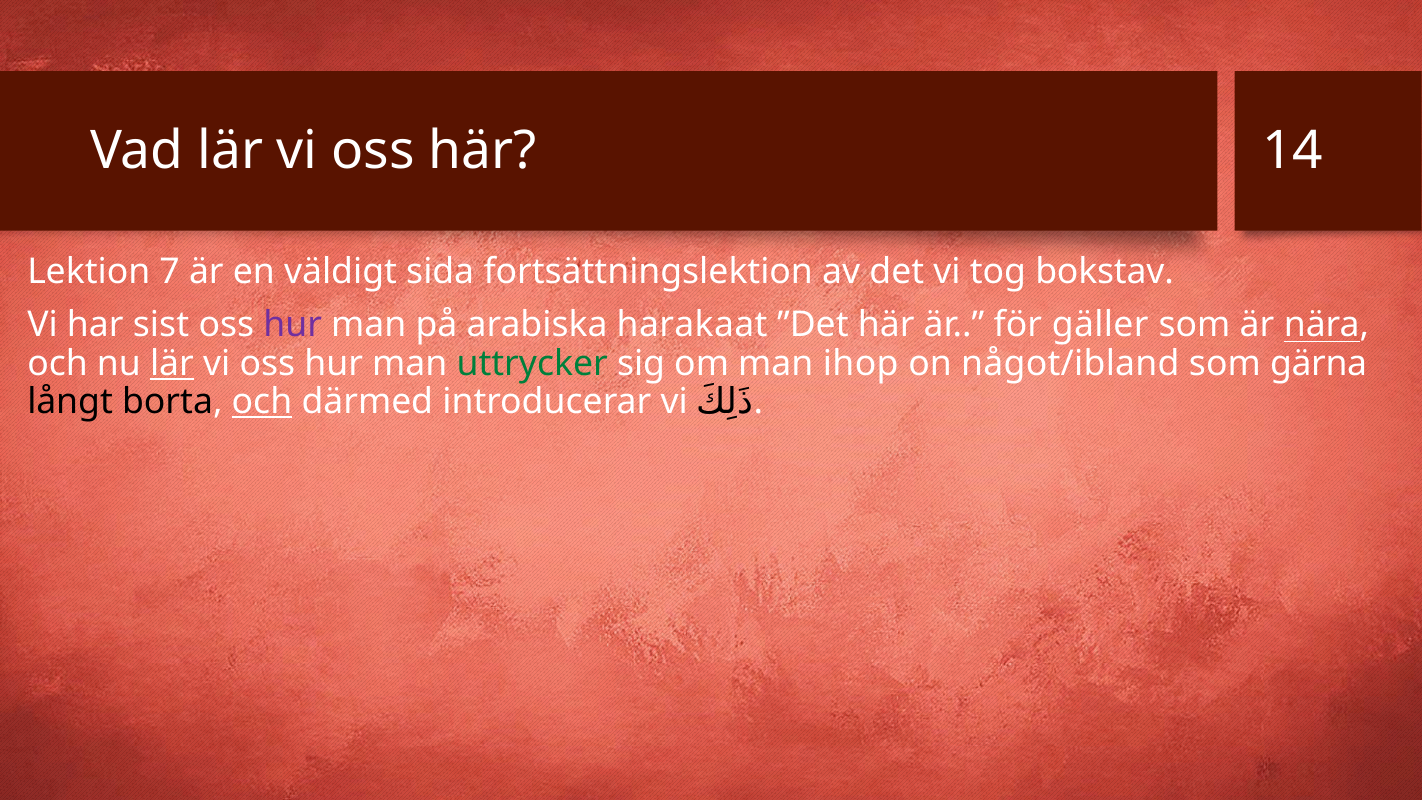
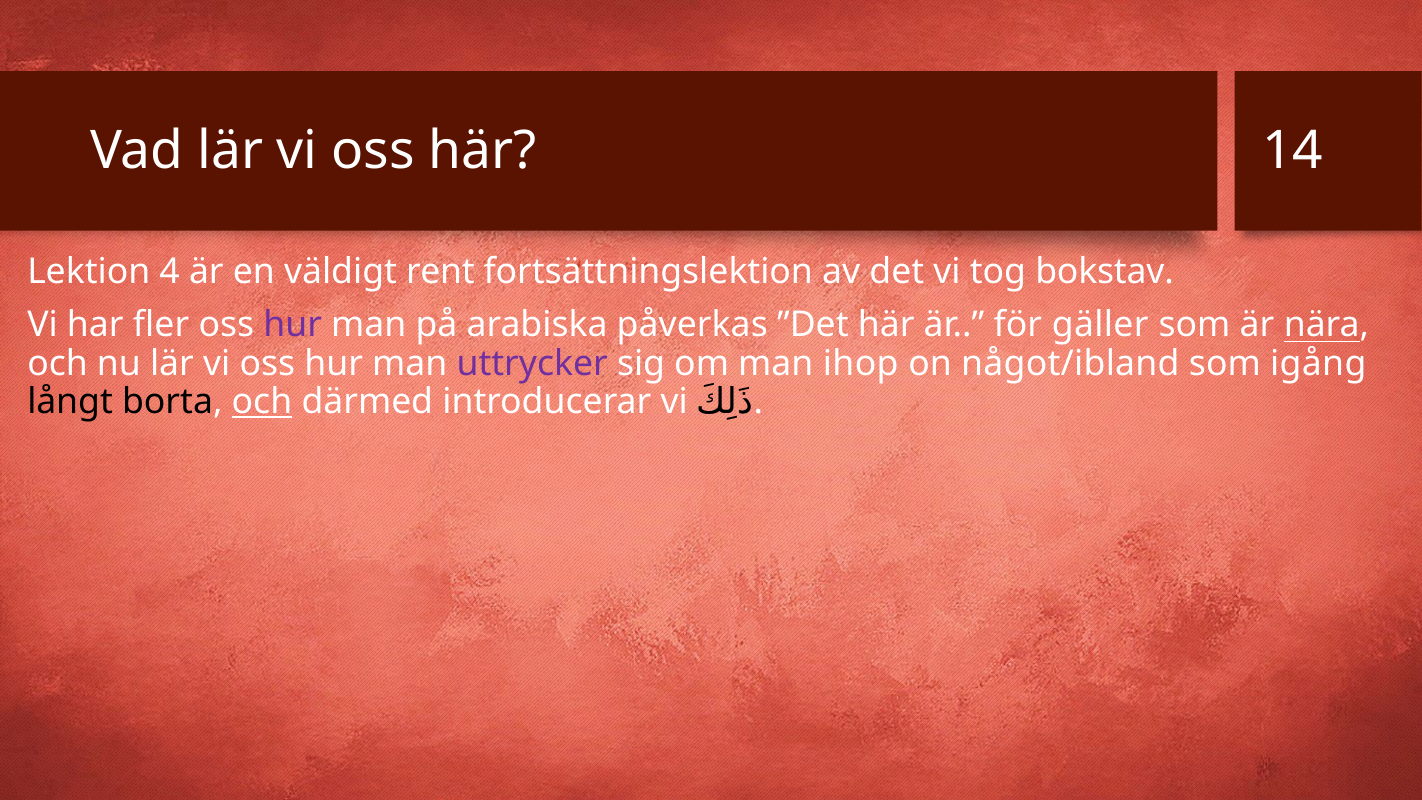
7: 7 -> 4 (170, 272)
sida: sida -> rent (440, 272)
sist: sist -> fler (161, 325)
harakaat: harakaat -> påverkas (692, 325)
lär underline: present -> none (172, 364)
uttrycker colour: green -> purple (532, 364)
gärna: gärna -> igång (1318, 364)
